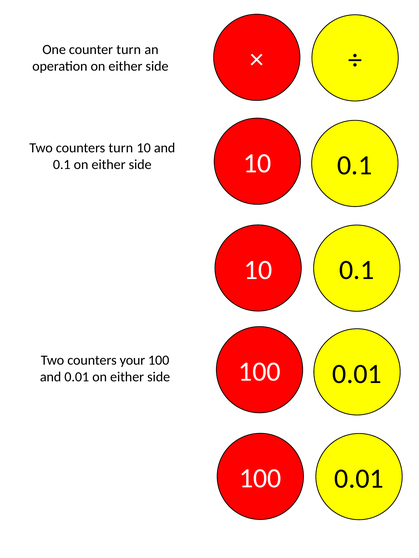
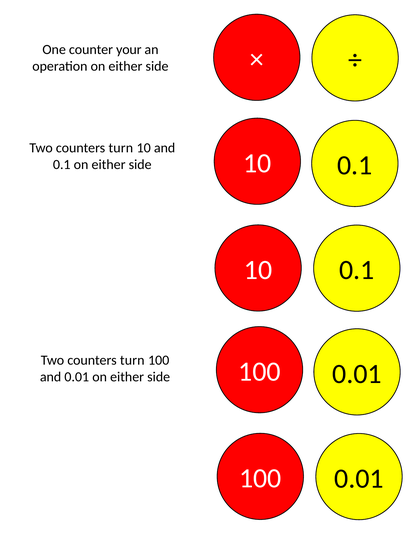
counter turn: turn -> your (129, 50)
your: your -> turn (132, 361)
